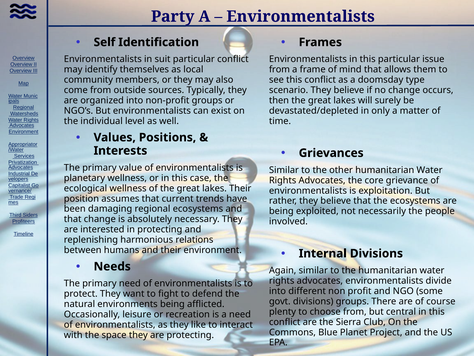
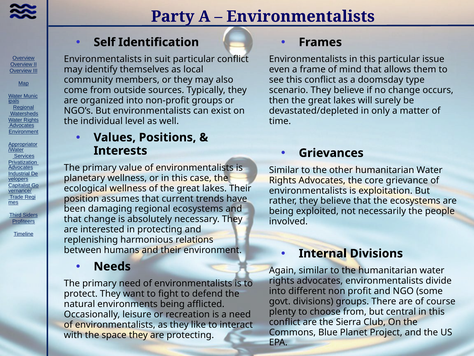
from: from -> even (279, 69)
